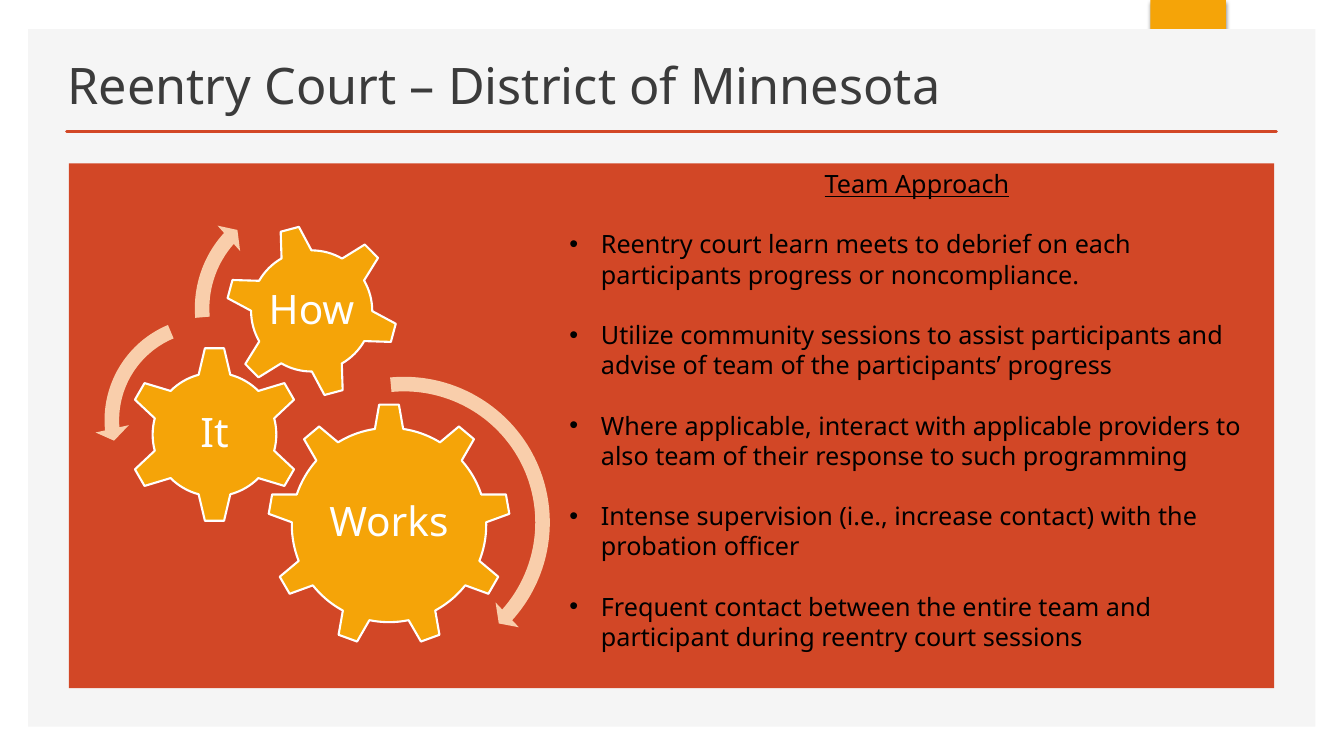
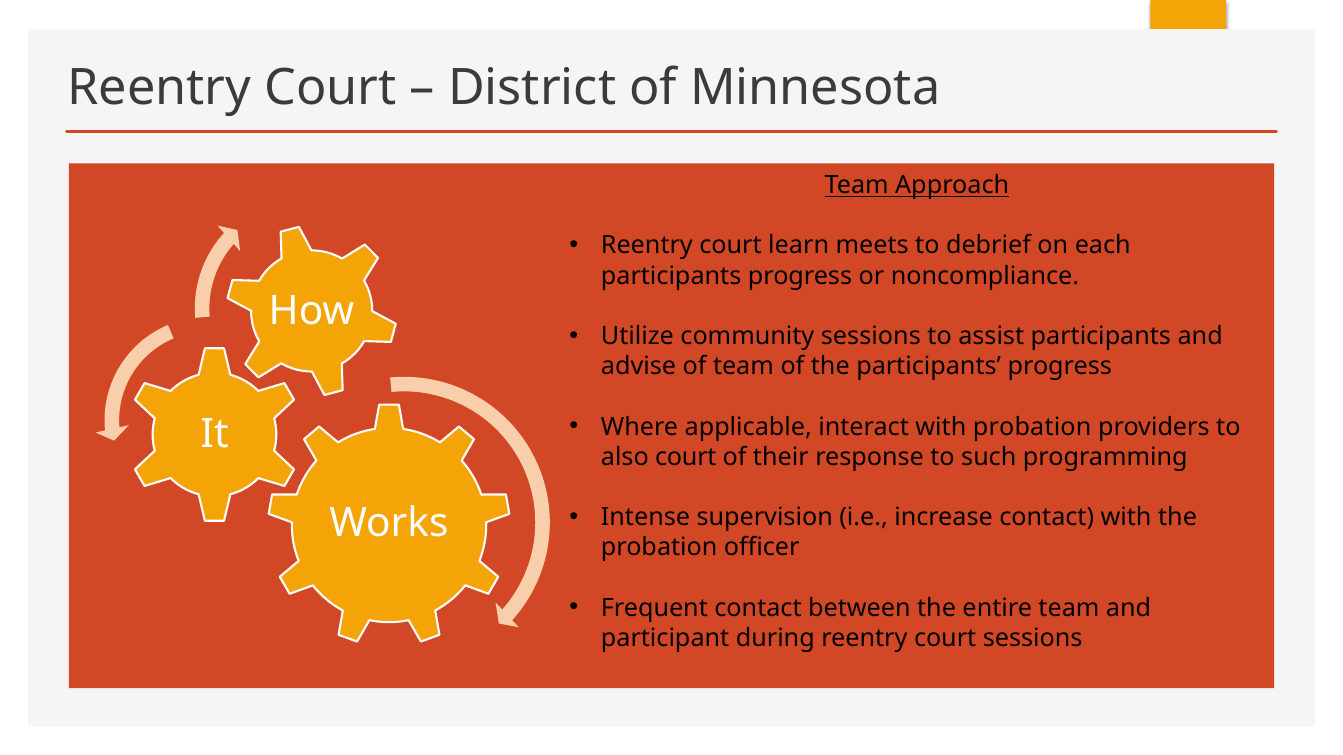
with applicable: applicable -> probation (1032, 427)
also team: team -> court (686, 457)
